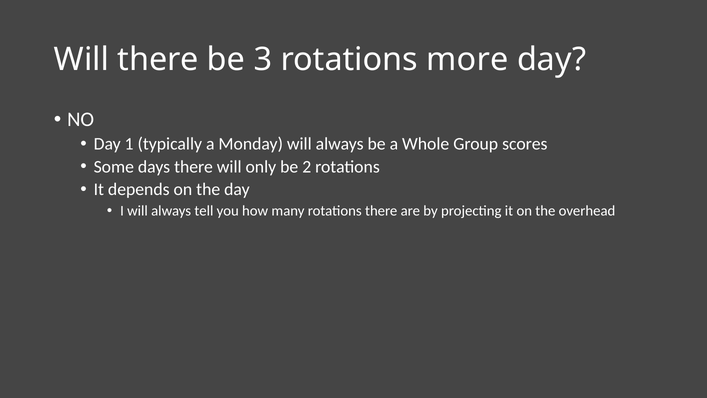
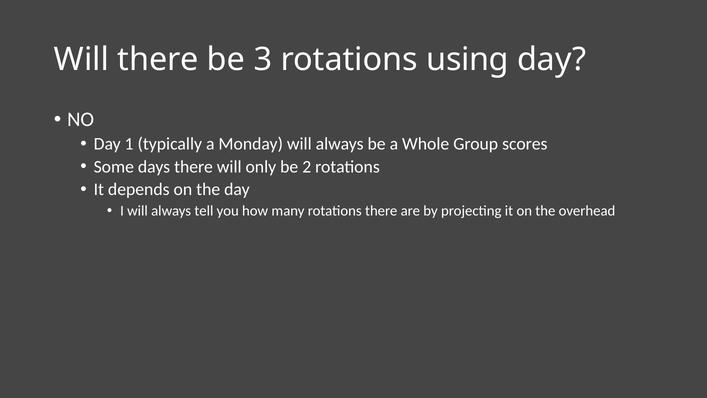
more: more -> using (468, 59)
